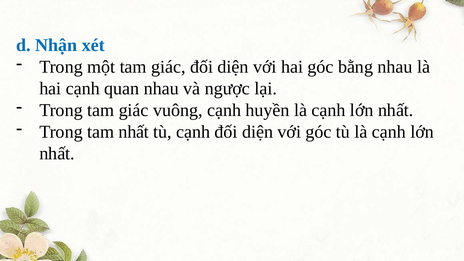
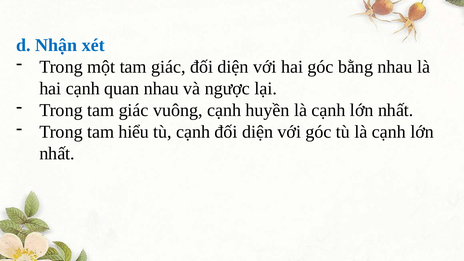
tam nhất: nhất -> hiểu (134, 132)
